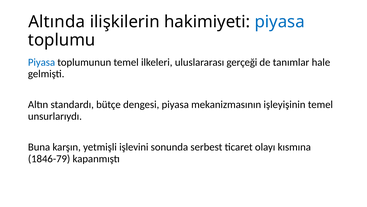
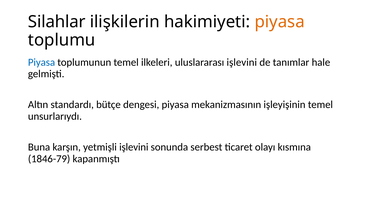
Altında: Altında -> Silahlar (57, 22)
piyasa colour: blue -> orange (280, 22)
uluslararası gerçeği: gerçeği -> işlevini (242, 62)
